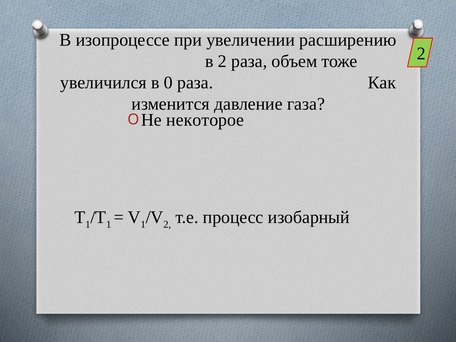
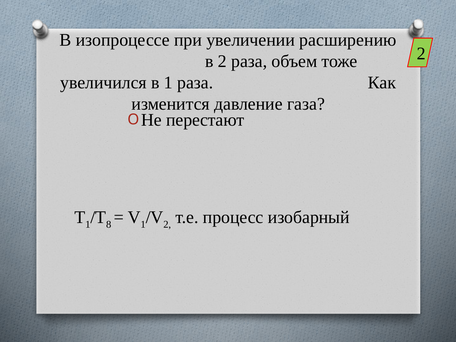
в 0: 0 -> 1 (168, 83)
некоторое: некоторое -> перестают (205, 120)
1: 1 -> 8 (109, 224)
